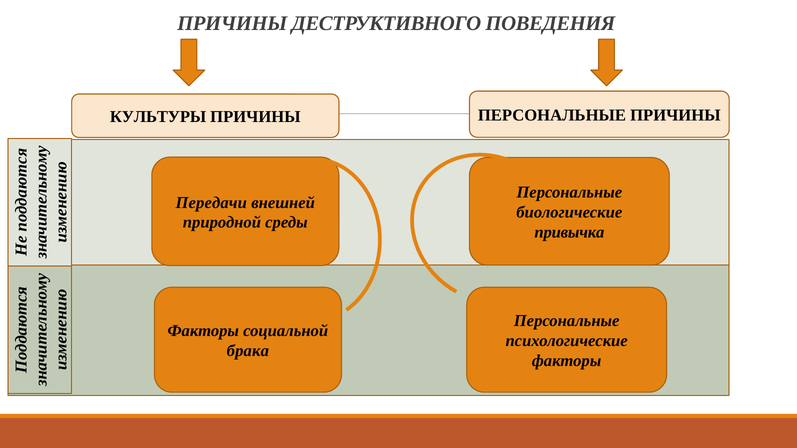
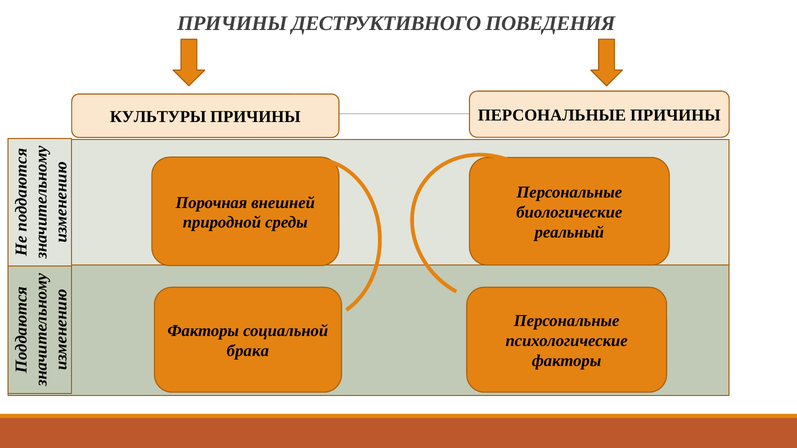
Передачи: Передачи -> Порочная (211, 203)
привычка: привычка -> реальный (569, 232)
